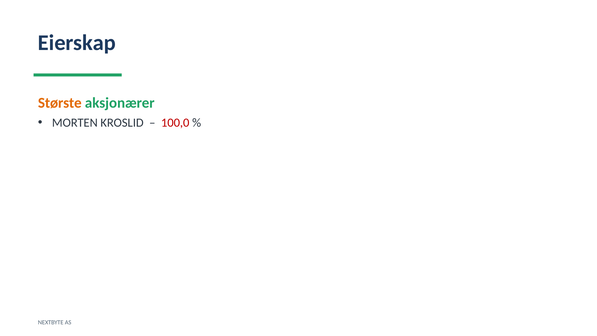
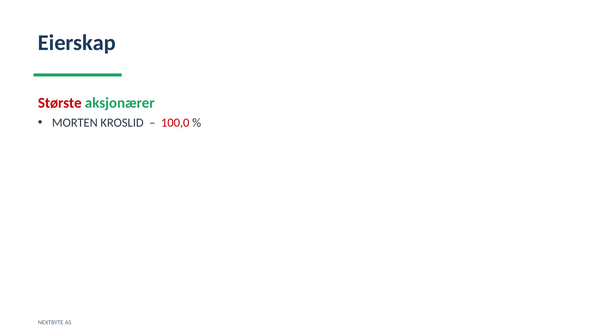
Største colour: orange -> red (60, 103)
